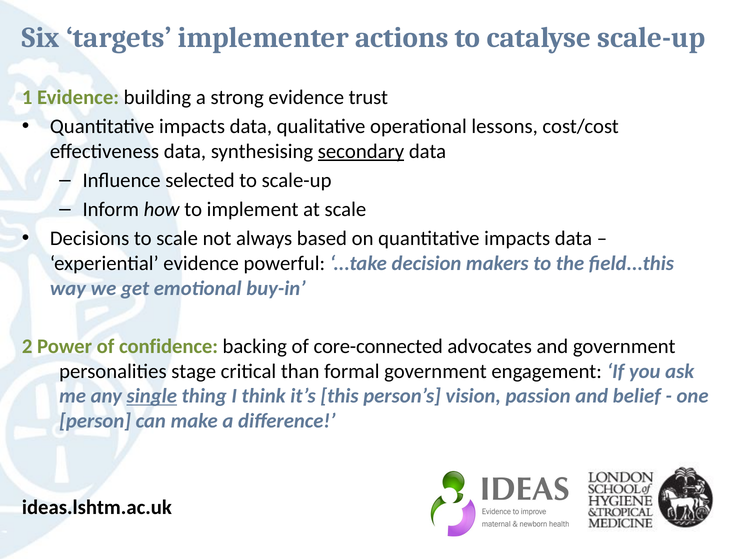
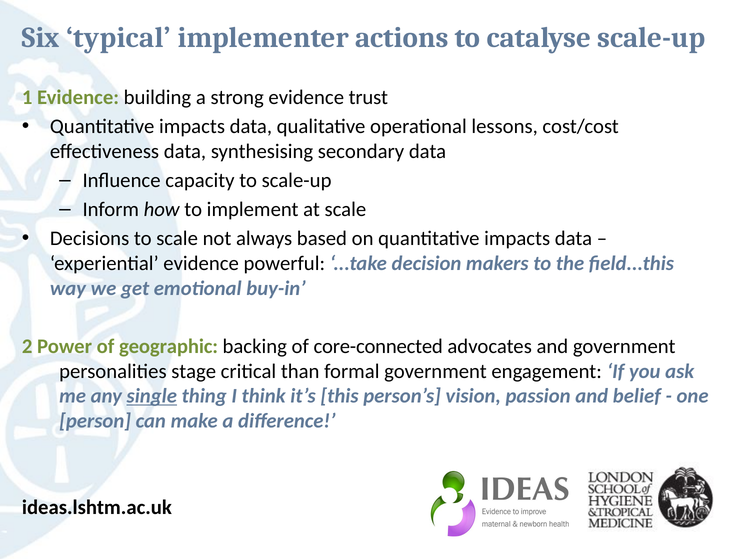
targets: targets -> typical (119, 38)
secondary underline: present -> none (361, 151)
selected: selected -> capacity (200, 180)
confidence: confidence -> geographic (169, 346)
